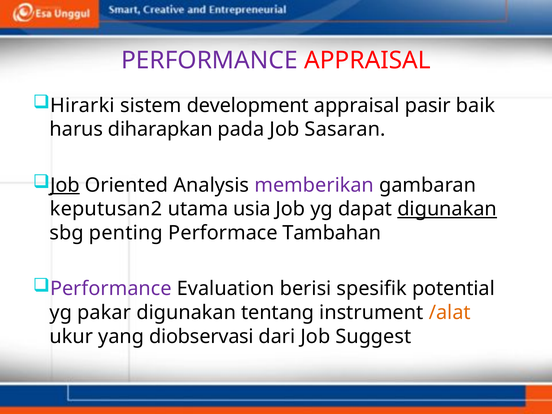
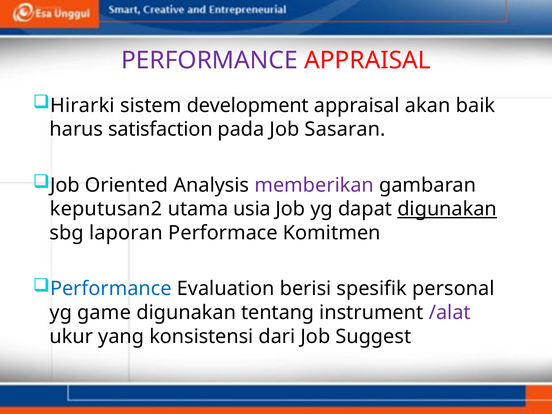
pasir: pasir -> akan (428, 105)
diharapkan: diharapkan -> satisfaction (160, 129)
Job underline: present -> none (65, 185)
penting: penting -> laporan (126, 233)
Tambahan: Tambahan -> Komitmen (332, 233)
Performance colour: purple -> blue (111, 289)
potential: potential -> personal (453, 289)
pakar: pakar -> game (104, 313)
/alat colour: orange -> purple (450, 313)
diobservasi: diobservasi -> konsistensi (201, 337)
